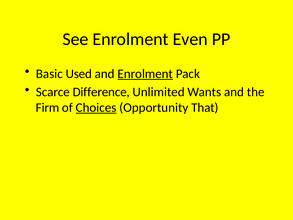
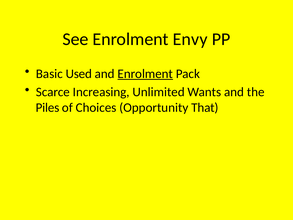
Even: Even -> Envy (190, 39)
Difference: Difference -> Increasing (101, 92)
Firm: Firm -> Piles (48, 108)
Choices underline: present -> none (96, 108)
